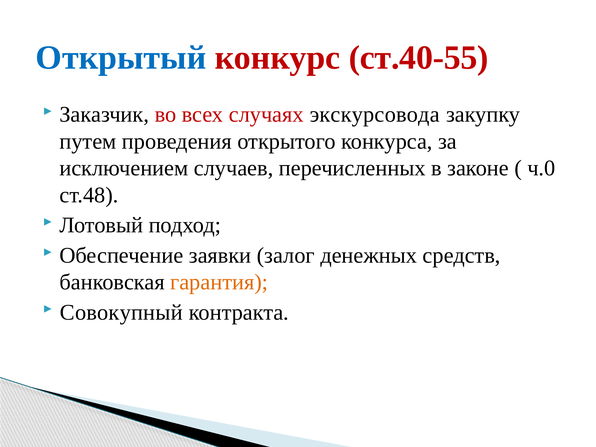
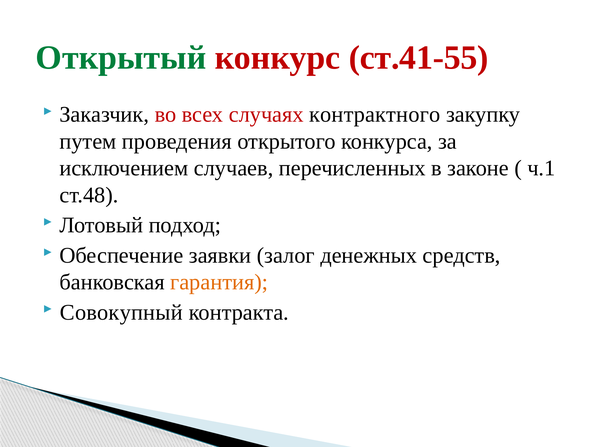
Открытый colour: blue -> green (121, 58)
ст.40-55: ст.40-55 -> ст.41-55 (419, 58)
экскурсовода: экскурсовода -> контрактного (375, 114)
ч.0: ч.0 -> ч.1 (541, 168)
